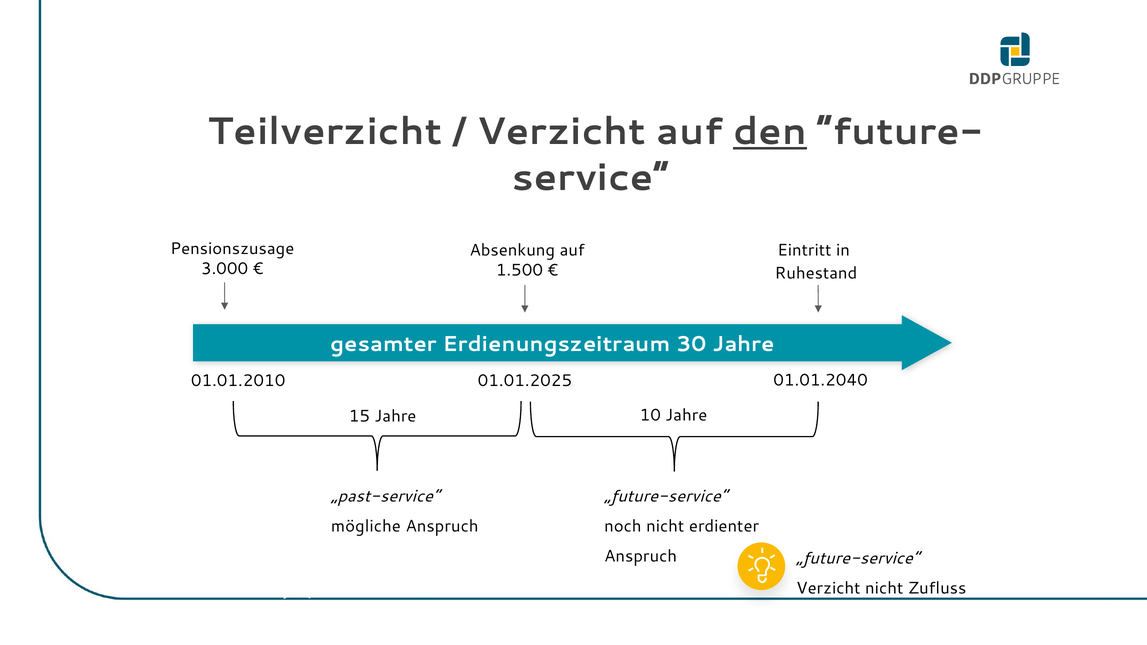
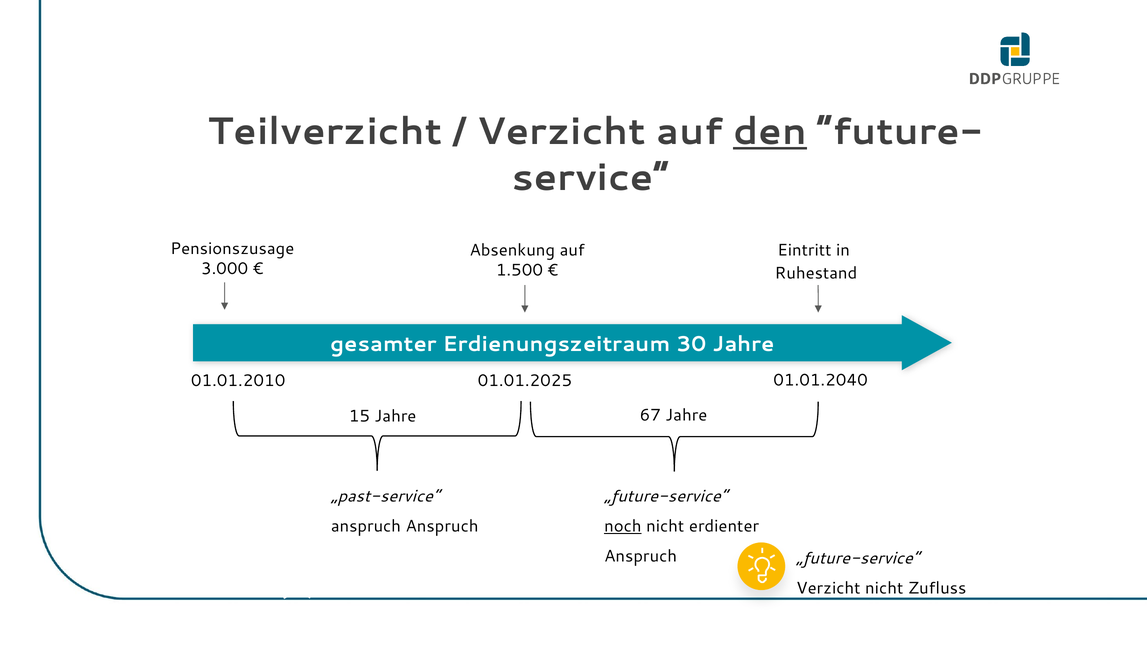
10: 10 -> 67 (650, 415)
mögliche: mögliche -> anspruch (366, 527)
noch underline: none -> present (623, 527)
